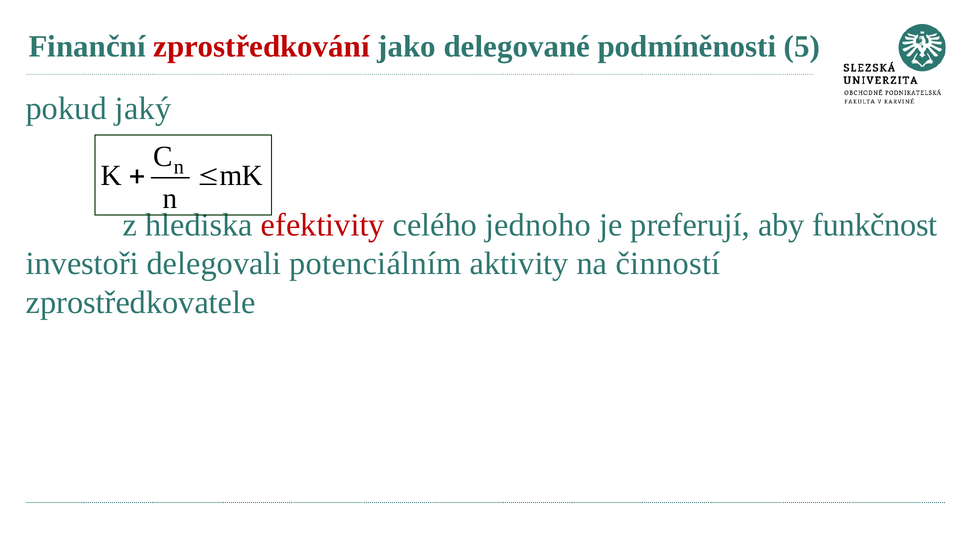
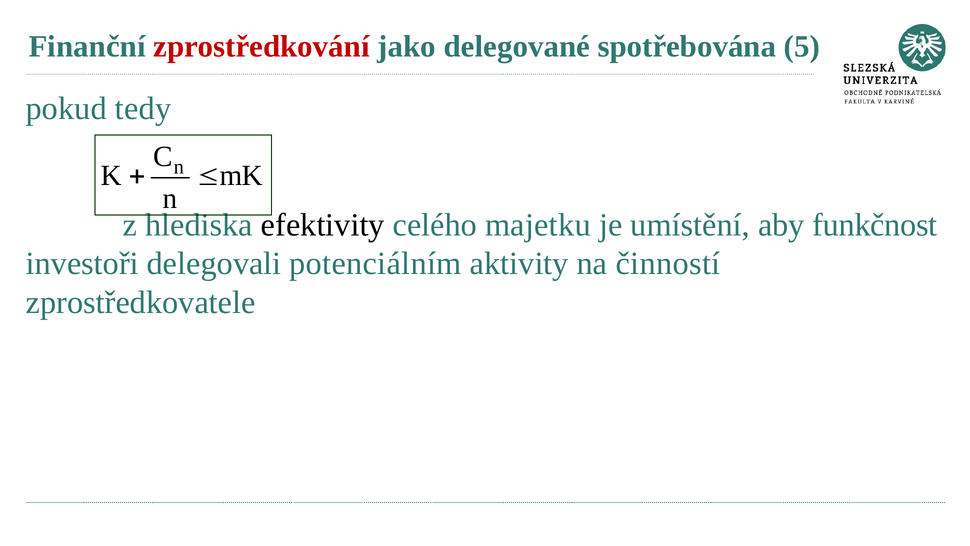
podmíněnosti: podmíněnosti -> spotřebována (687, 46)
jaký: jaký -> tedy (143, 108)
efektivity colour: red -> black (323, 225)
jednoho: jednoho -> majetku (538, 225)
preferují: preferují -> umístění (690, 225)
